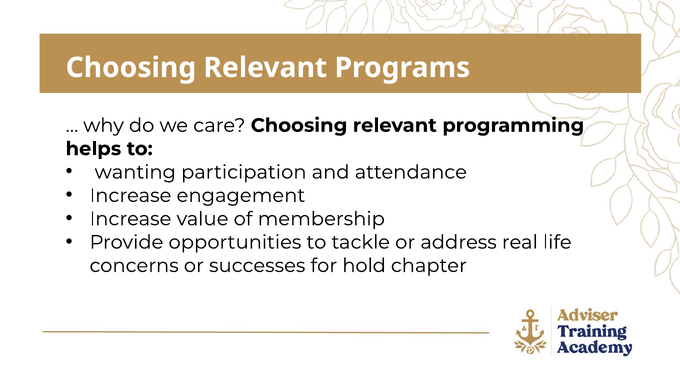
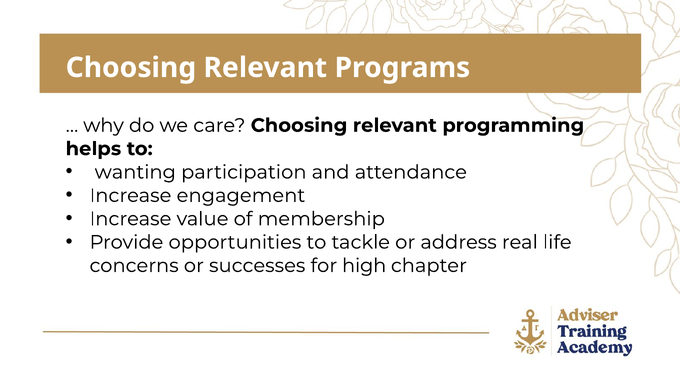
hold: hold -> high (364, 266)
